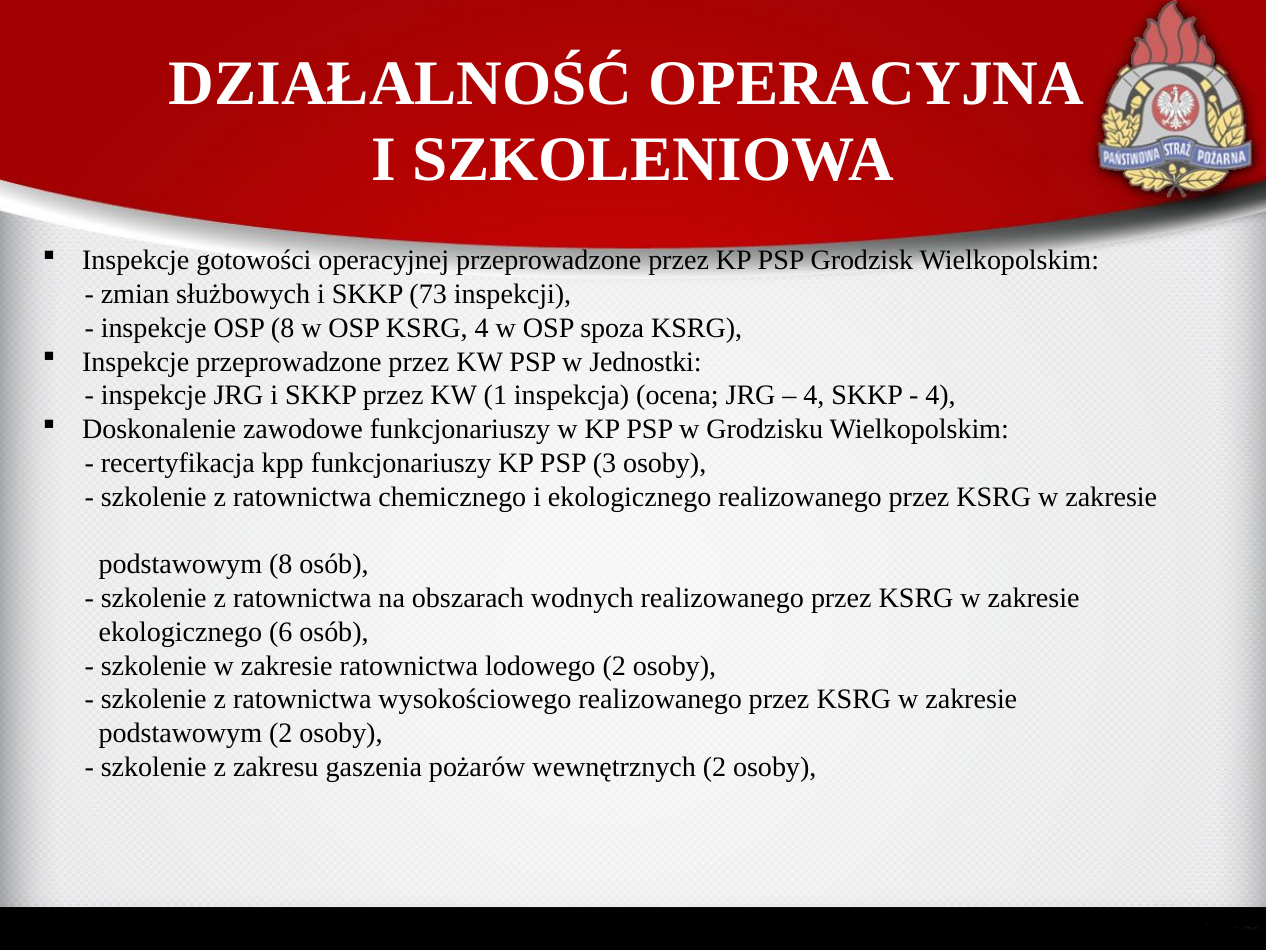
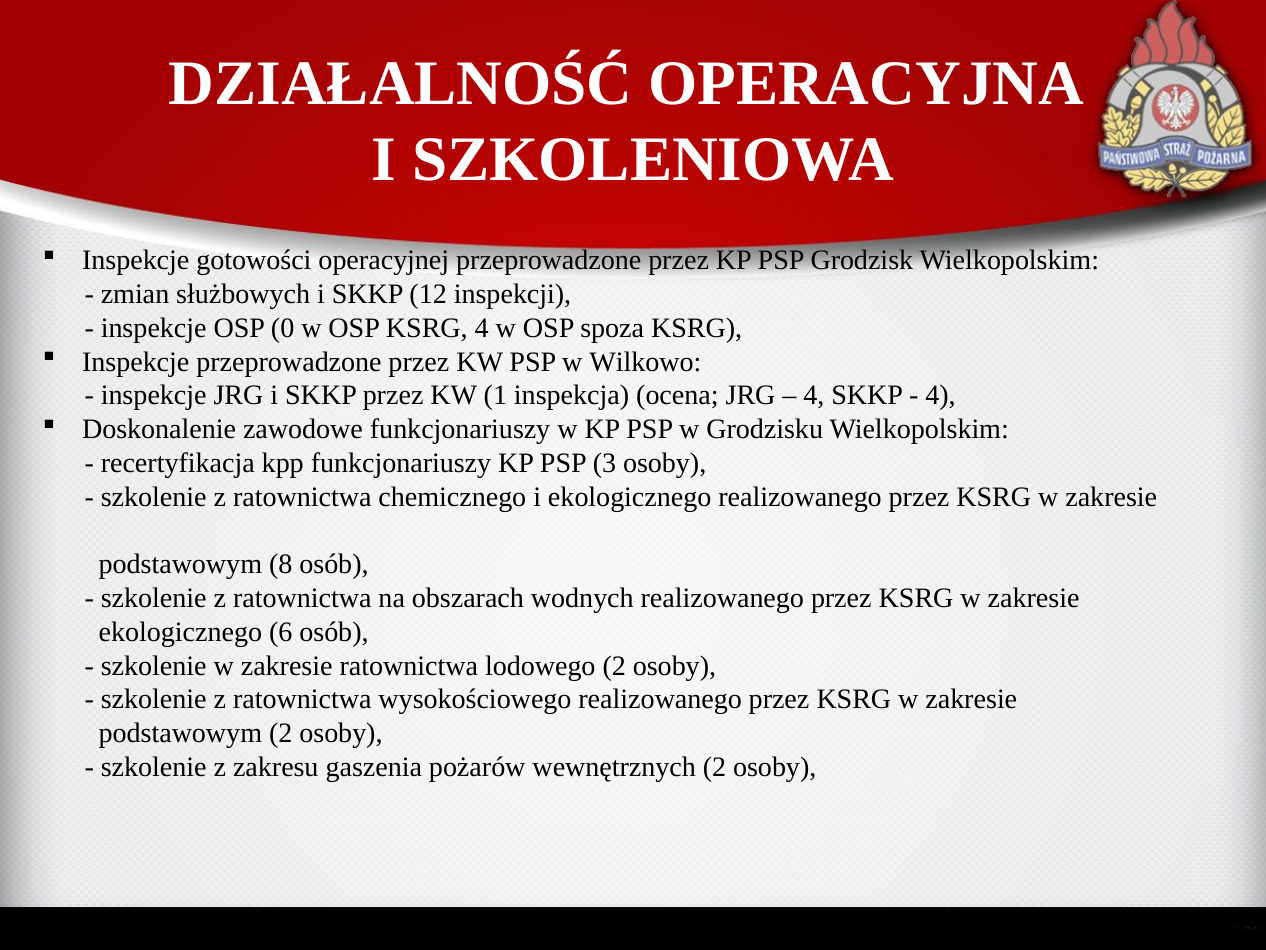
73: 73 -> 12 (428, 294)
OSP 8: 8 -> 0 (283, 328)
Jednostki: Jednostki -> Wilkowo (645, 362)
